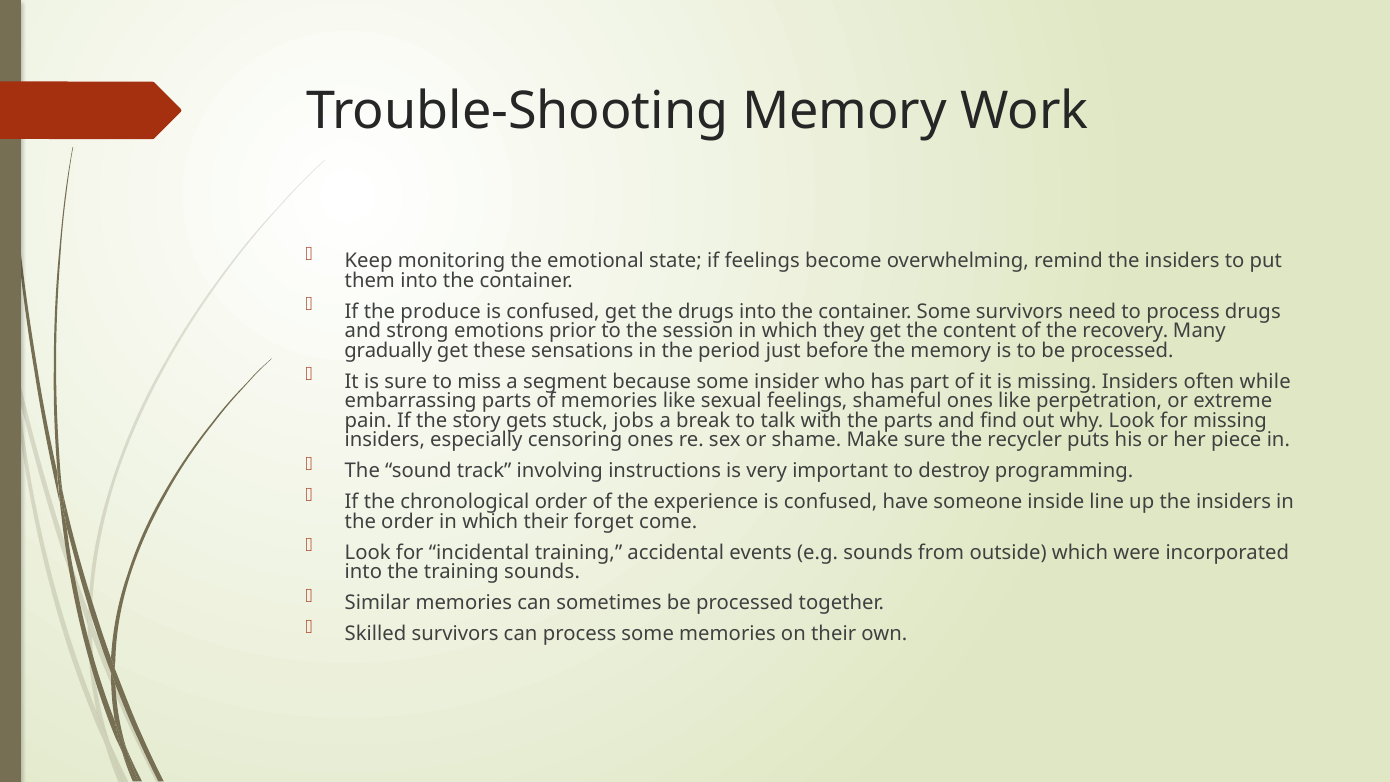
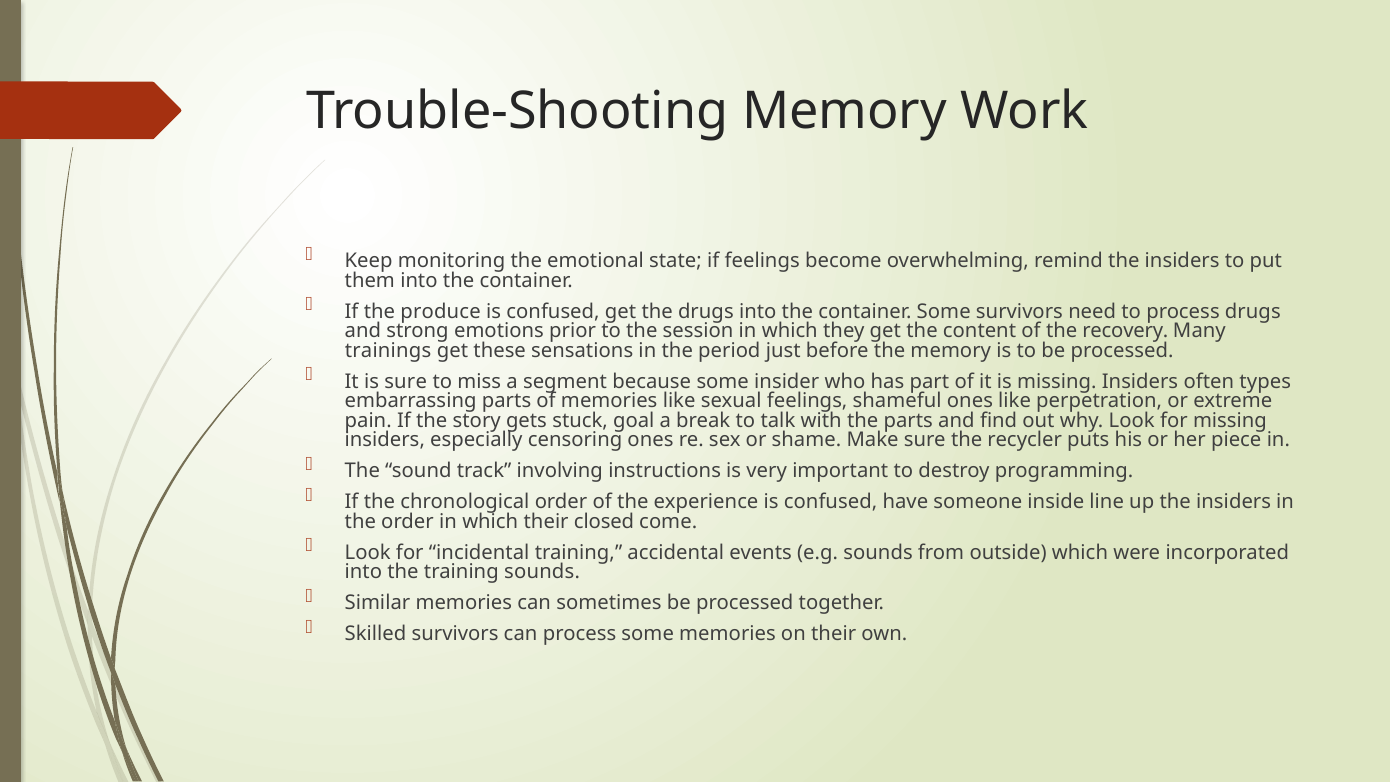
gradually: gradually -> trainings (388, 351)
while: while -> types (1265, 382)
jobs: jobs -> goal (634, 421)
forget: forget -> closed (604, 522)
